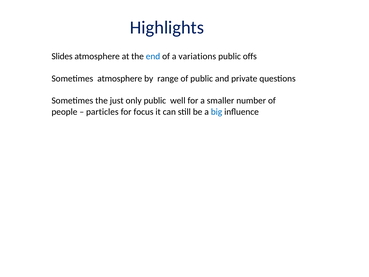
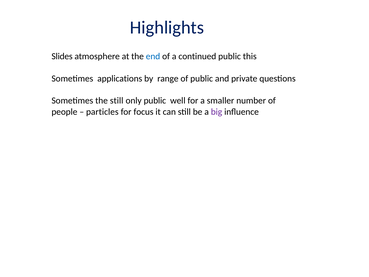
variations: variations -> continued (197, 56)
offs: offs -> this (250, 56)
Sometimes atmosphere: atmosphere -> applications (120, 78)
the just: just -> still (117, 101)
big colour: blue -> purple (217, 112)
